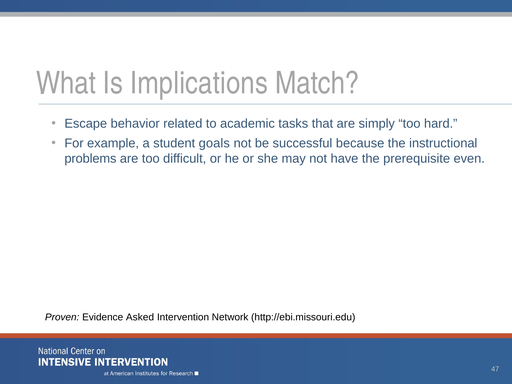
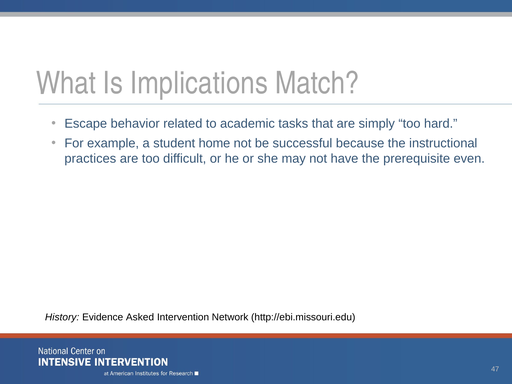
goals: goals -> home (214, 143)
problems: problems -> practices (90, 159)
Proven: Proven -> History (62, 317)
